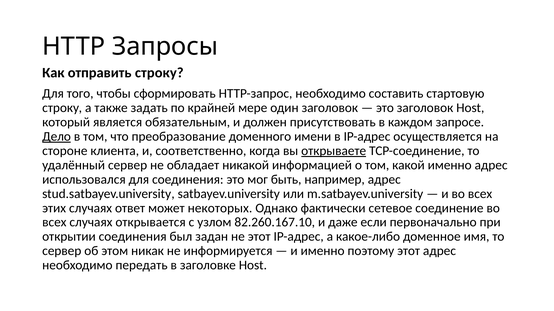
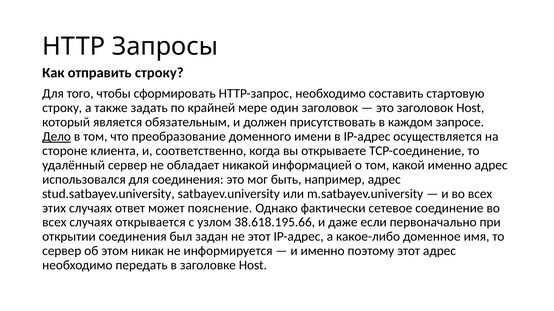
открываете underline: present -> none (334, 151)
некоторых: некоторых -> пояснение (220, 208)
82.260.167.10: 82.260.167.10 -> 38.618.195.66 (275, 223)
